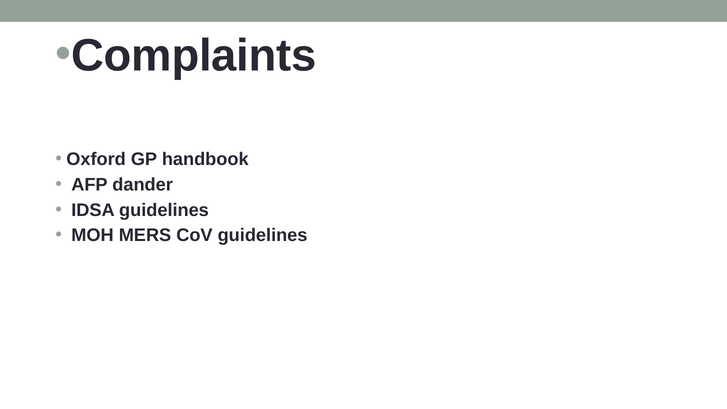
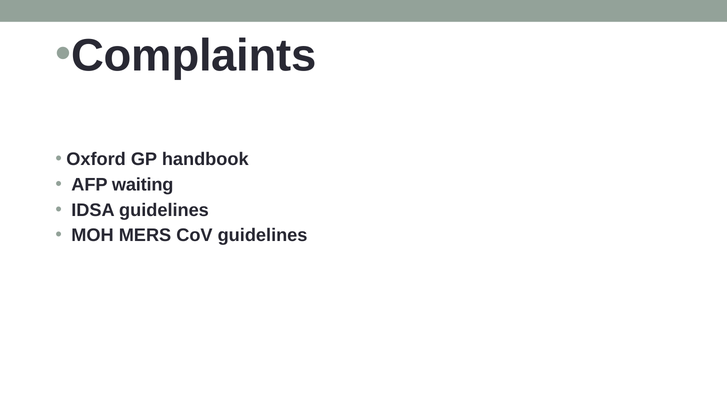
dander: dander -> waiting (143, 185)
